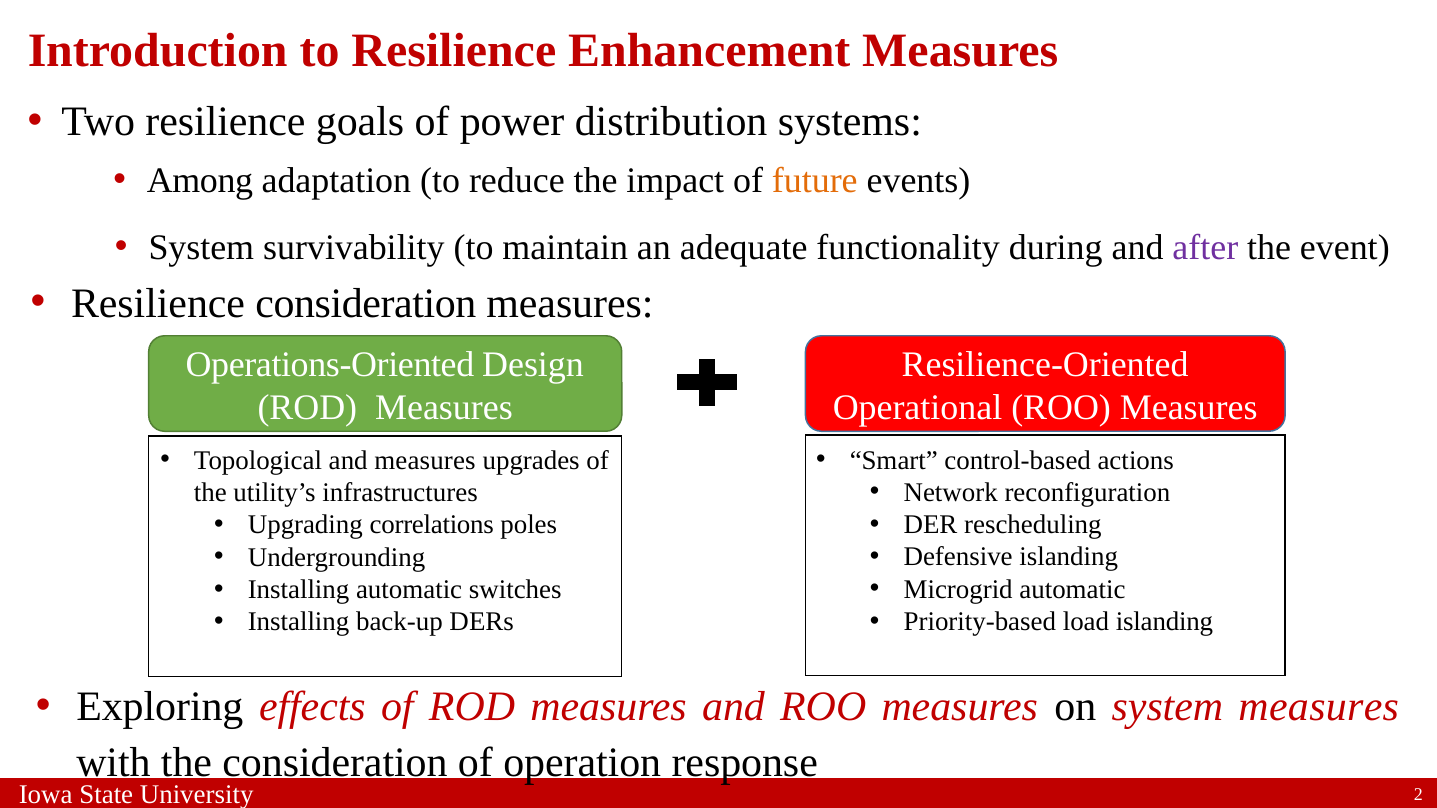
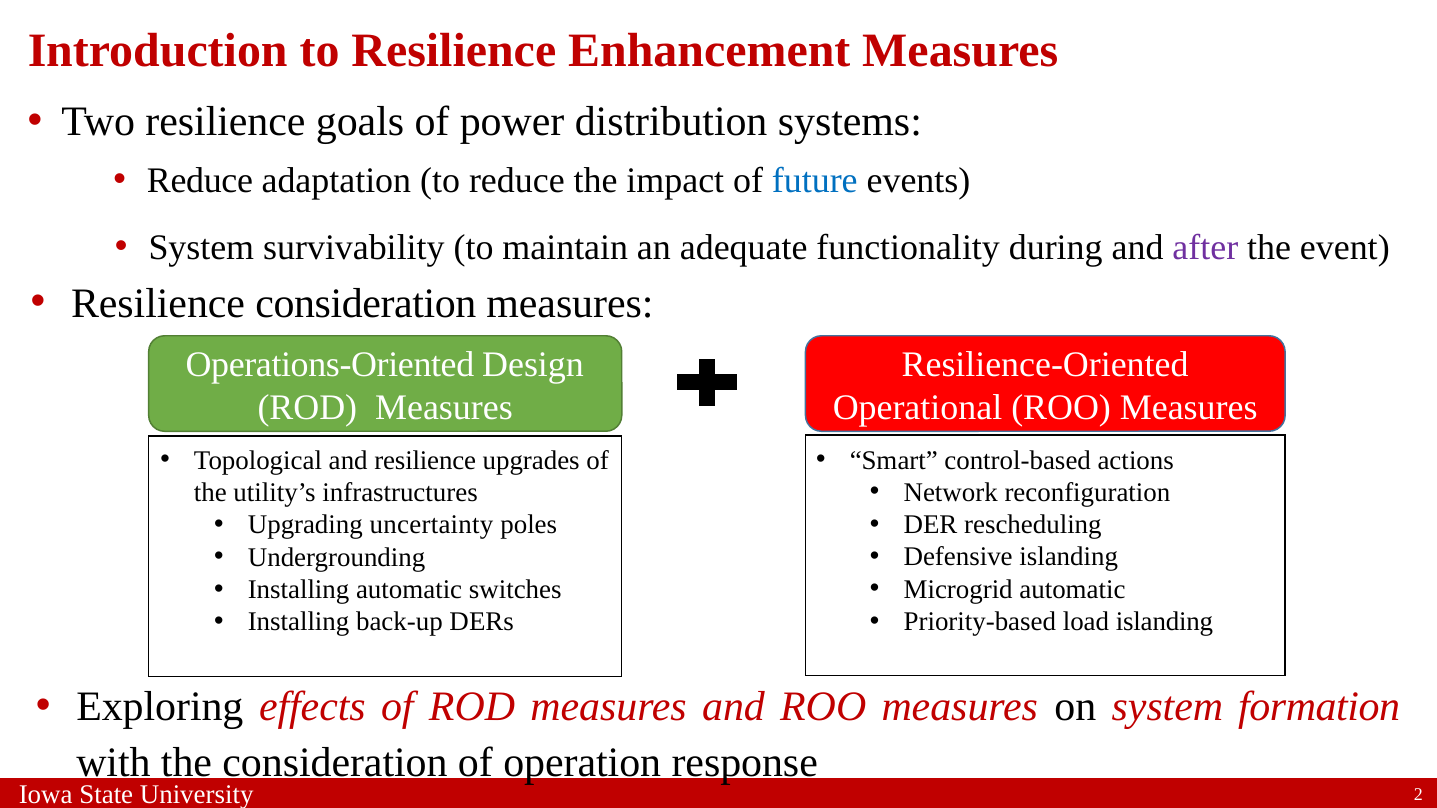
Among: Among -> Reduce (200, 180)
future colour: orange -> blue (815, 180)
and measures: measures -> resilience (425, 461)
correlations: correlations -> uncertainty (432, 525)
system measures: measures -> formation (1319, 707)
